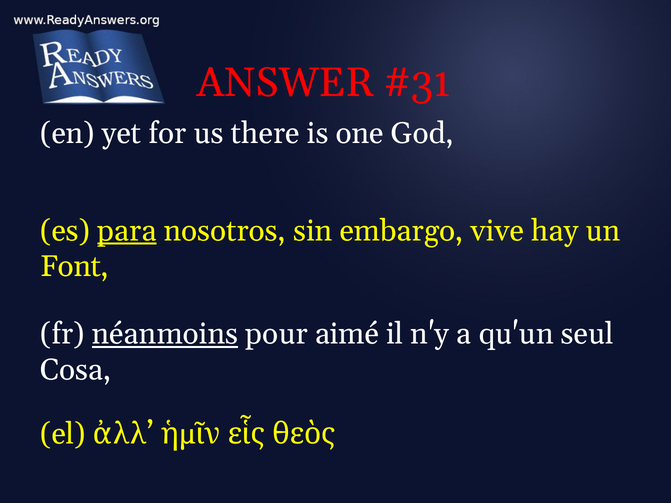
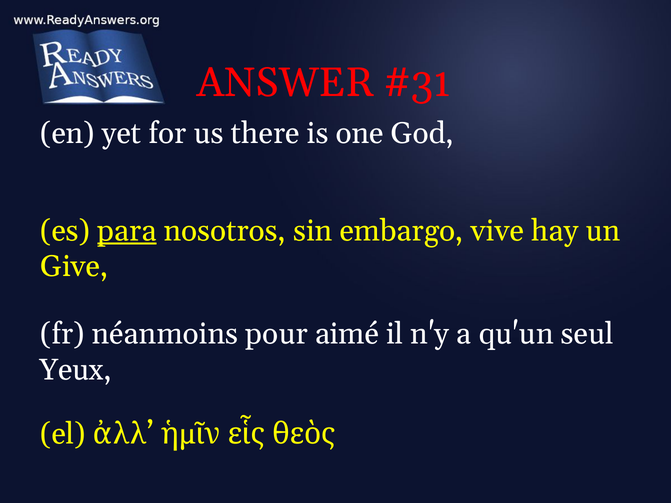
Font: Font -> Give (74, 267)
néanmoins underline: present -> none (165, 334)
Cosa: Cosa -> Yeux (76, 370)
